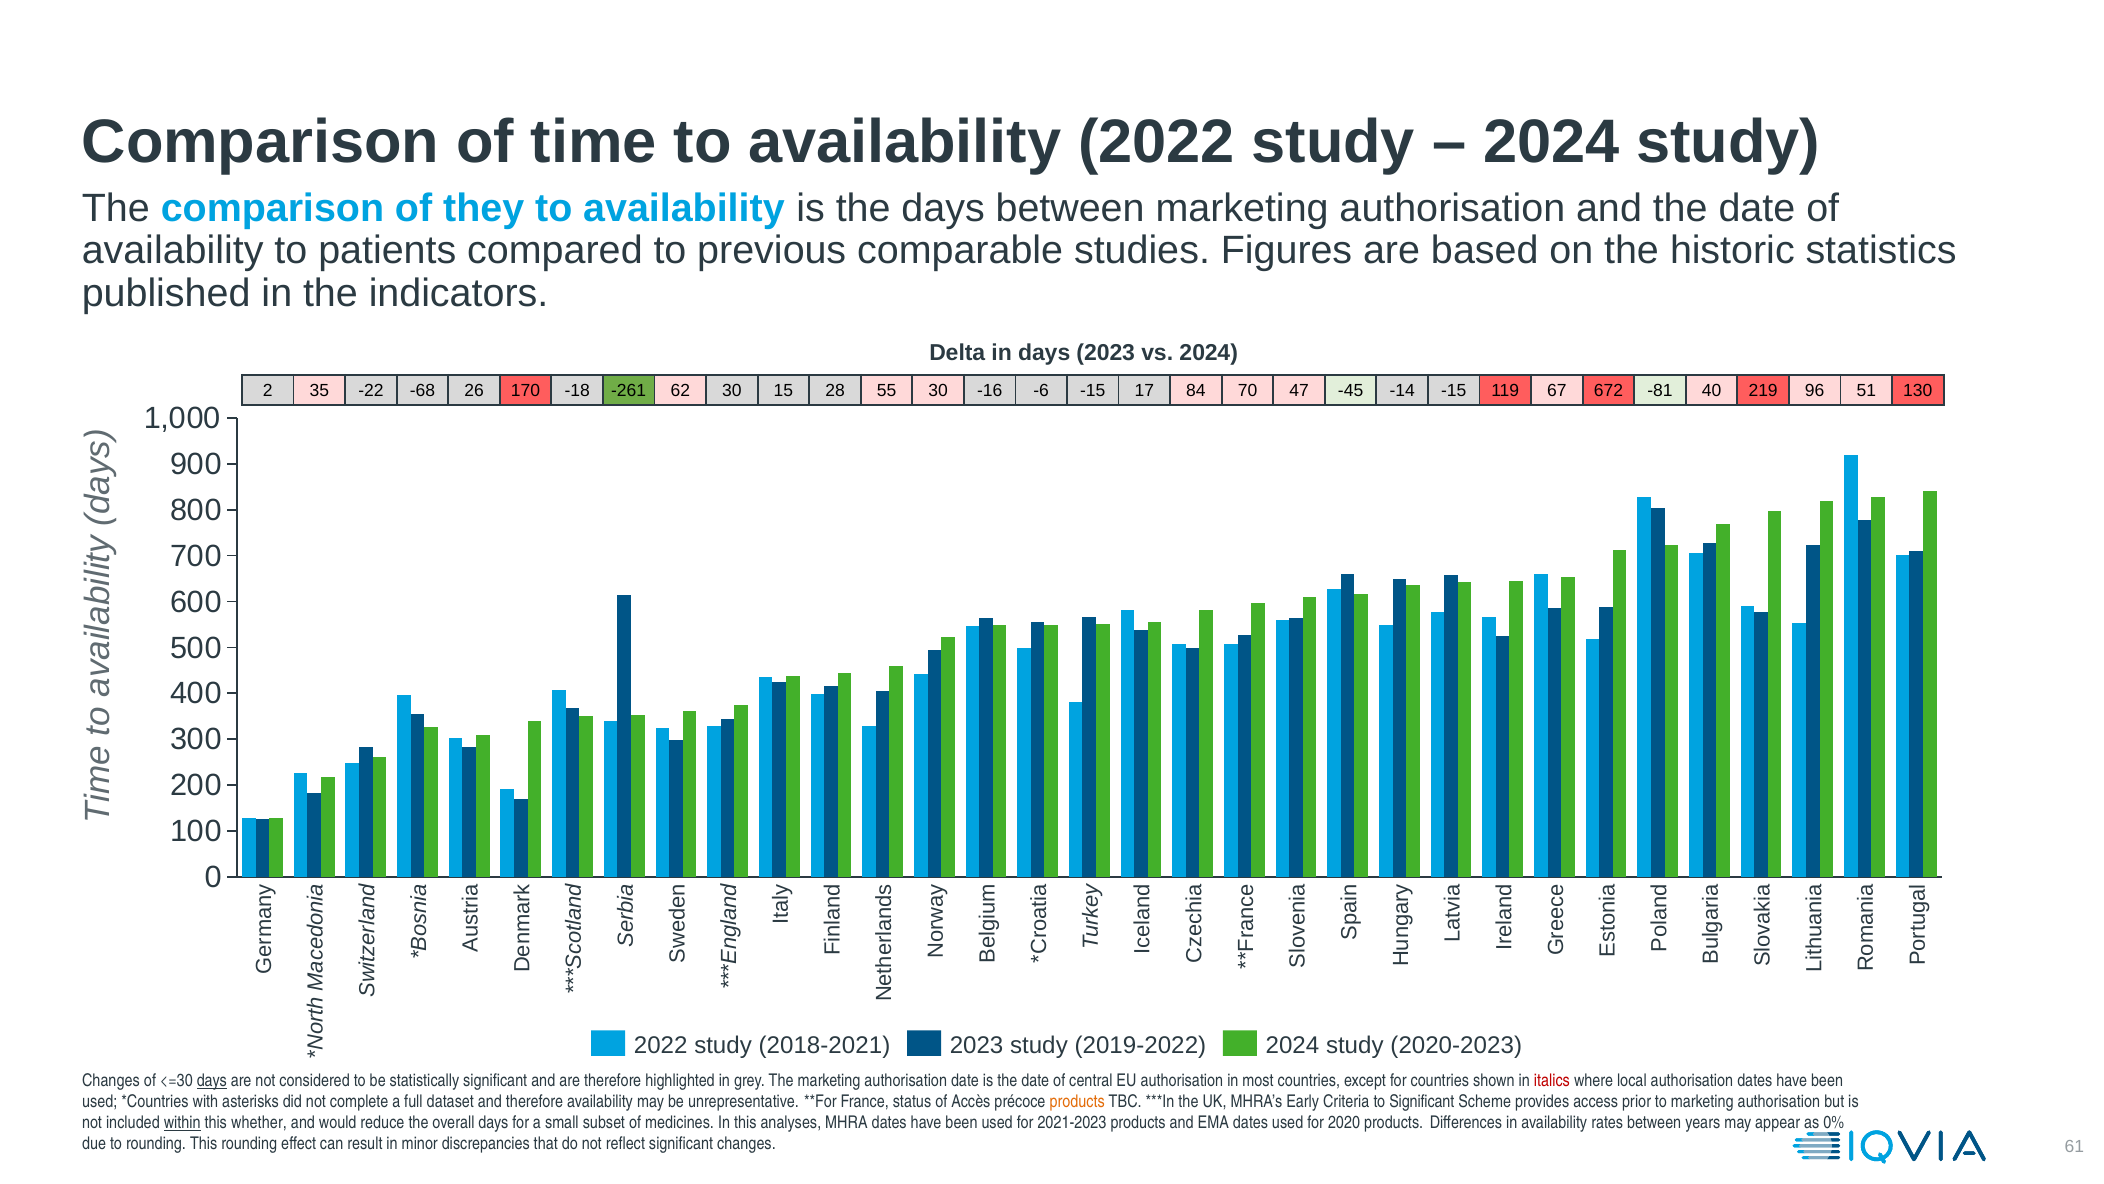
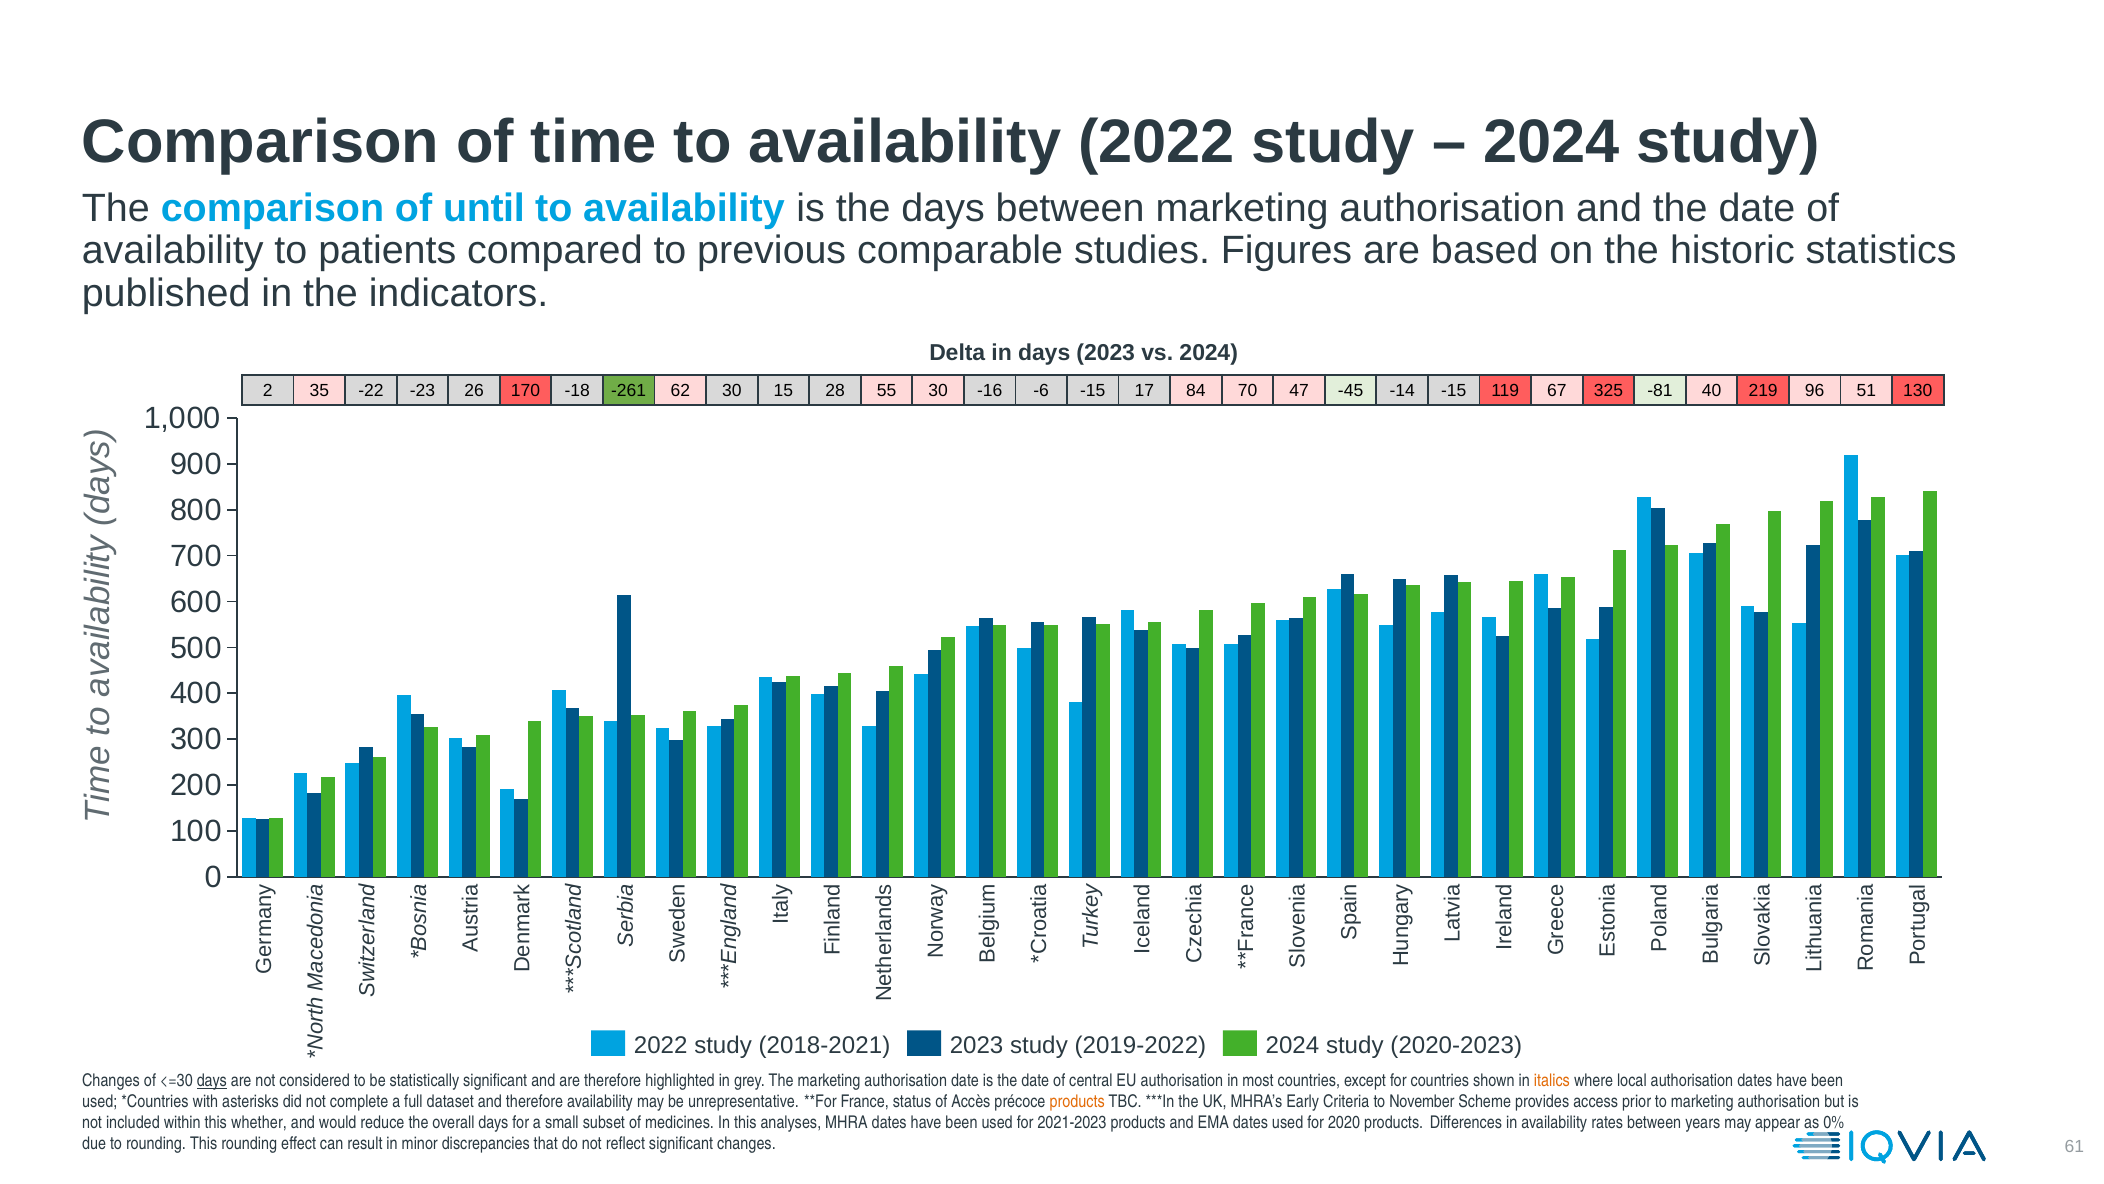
they: they -> until (484, 208)
-68: -68 -> -23 (422, 390)
672: 672 -> 325 (1608, 390)
italics colour: red -> orange (1552, 1080)
to Significant: Significant -> November (1422, 1101)
within underline: present -> none (182, 1122)
